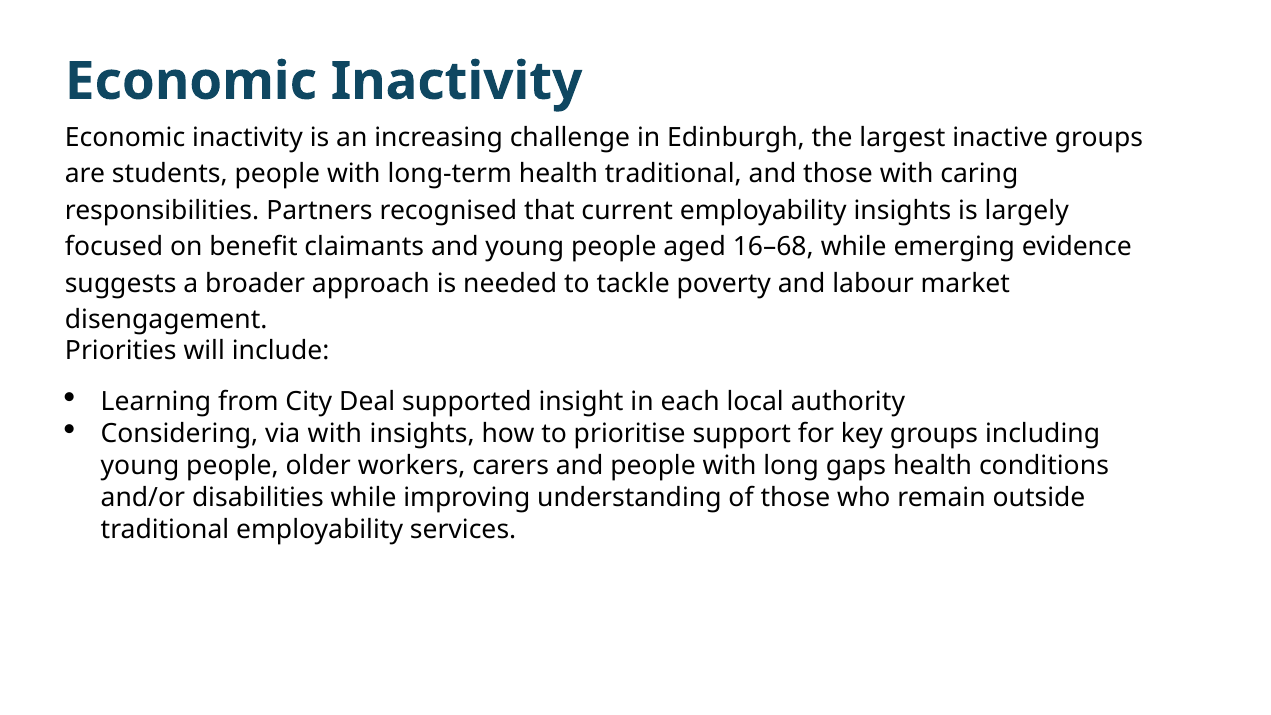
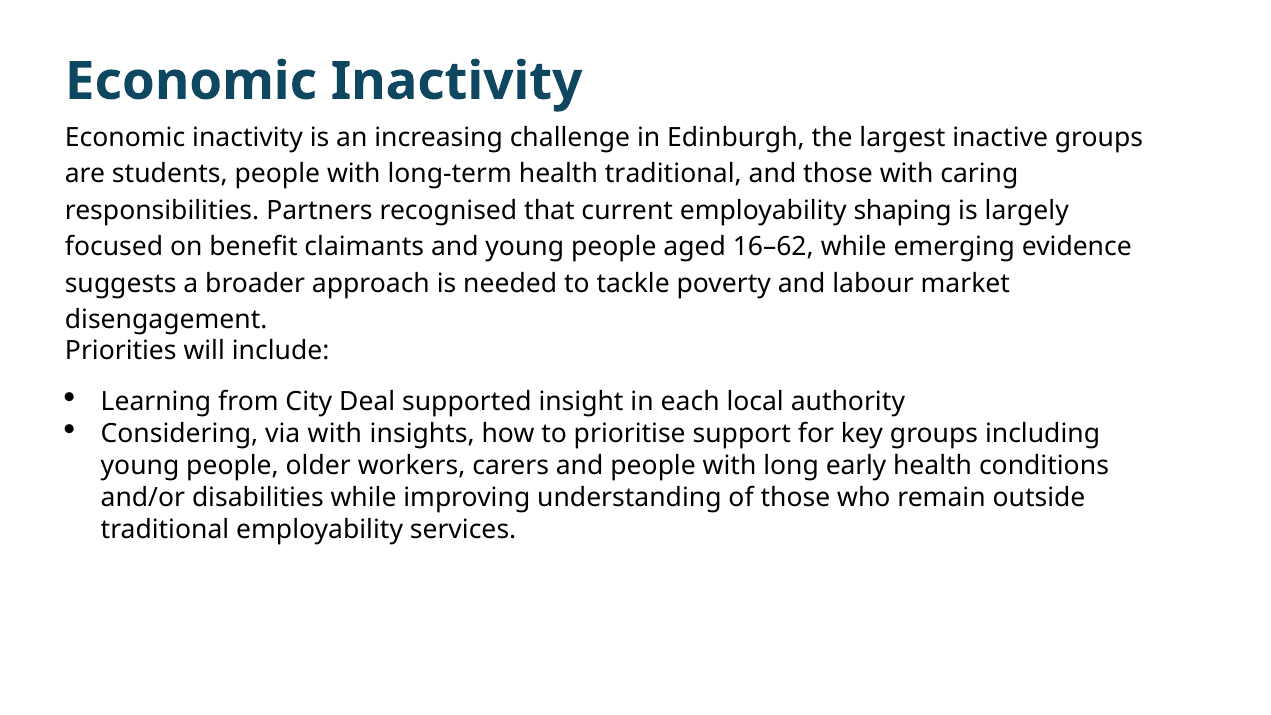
employability insights: insights -> shaping (903, 210)
16–68: 16–68 -> 16–62 (773, 247)
gaps: gaps -> early (856, 466)
